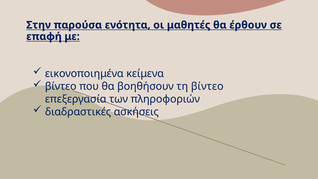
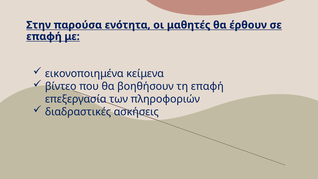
τη βίντεο: βίντεο -> επαφή (207, 86)
